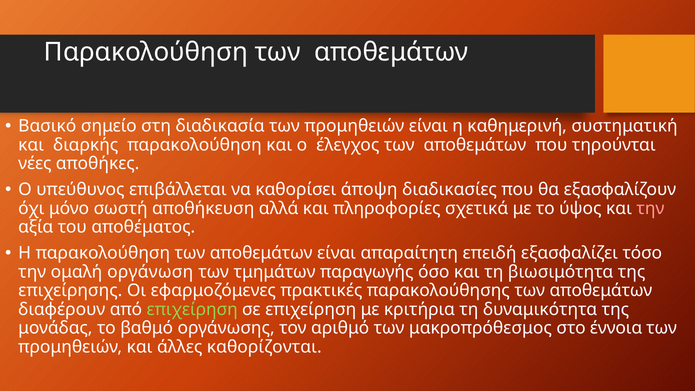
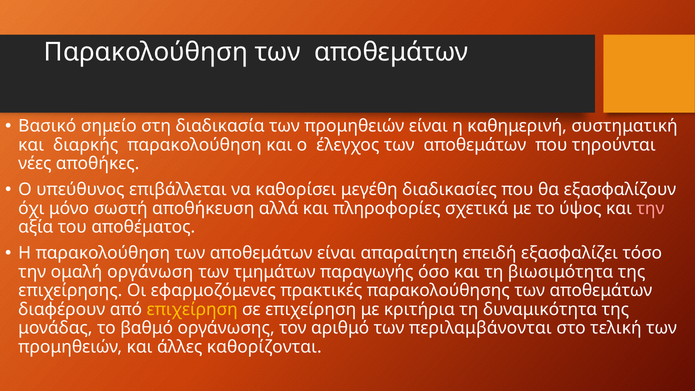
άποψη: άποψη -> μεγέθη (369, 190)
επιχείρηση colour: light green -> yellow (192, 309)
μακροπρόθεσμος: μακροπρόθεσμος -> περιλαμβάνονται (480, 328)
έννοια: έννοια -> τελική (616, 328)
